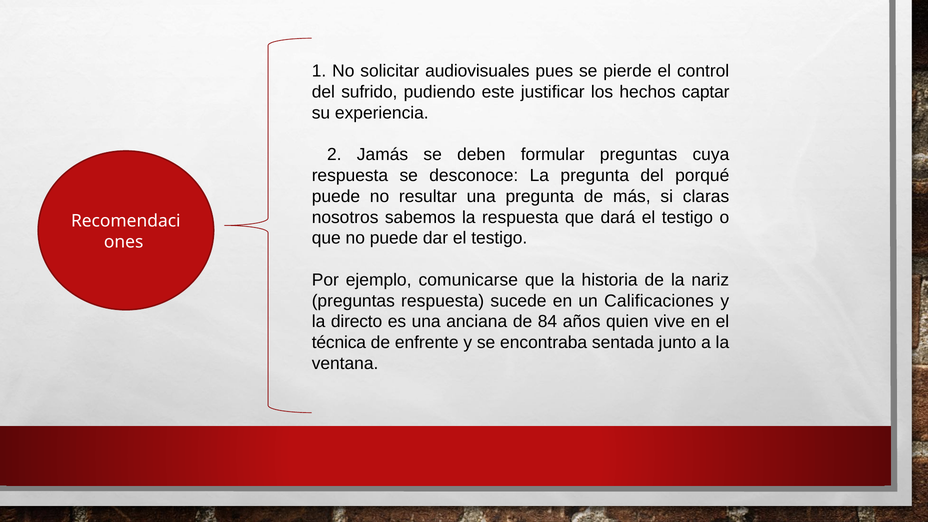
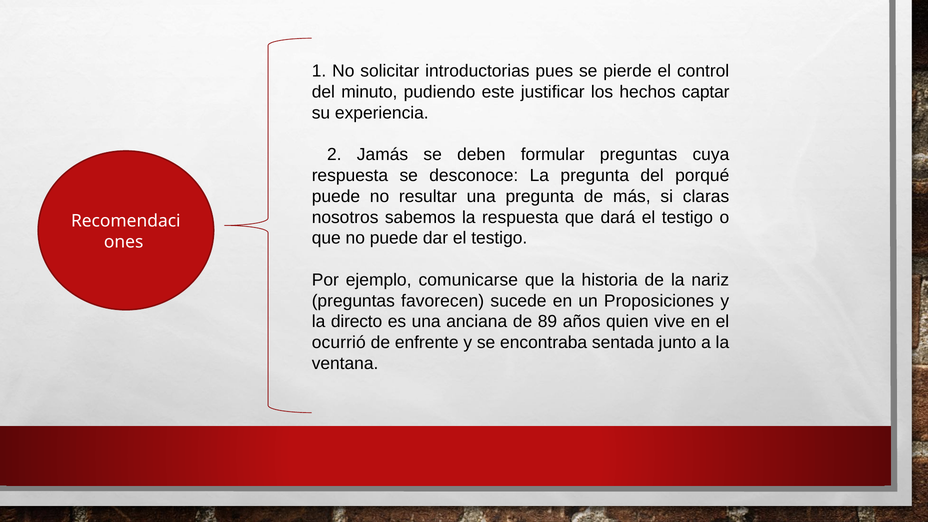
audiovisuales: audiovisuales -> introductorias (477, 71)
sufrido: sufrido -> minuto (369, 92)
preguntas respuesta: respuesta -> favorecen (443, 301)
Calificaciones: Calificaciones -> Proposiciones (659, 301)
84: 84 -> 89 (547, 322)
técnica: técnica -> ocurrió (339, 343)
